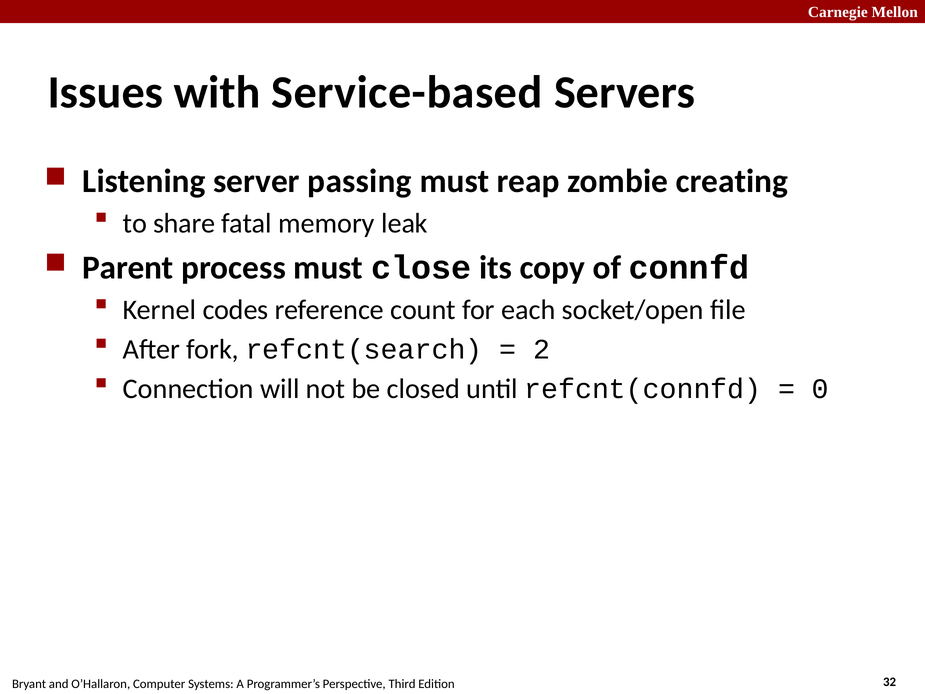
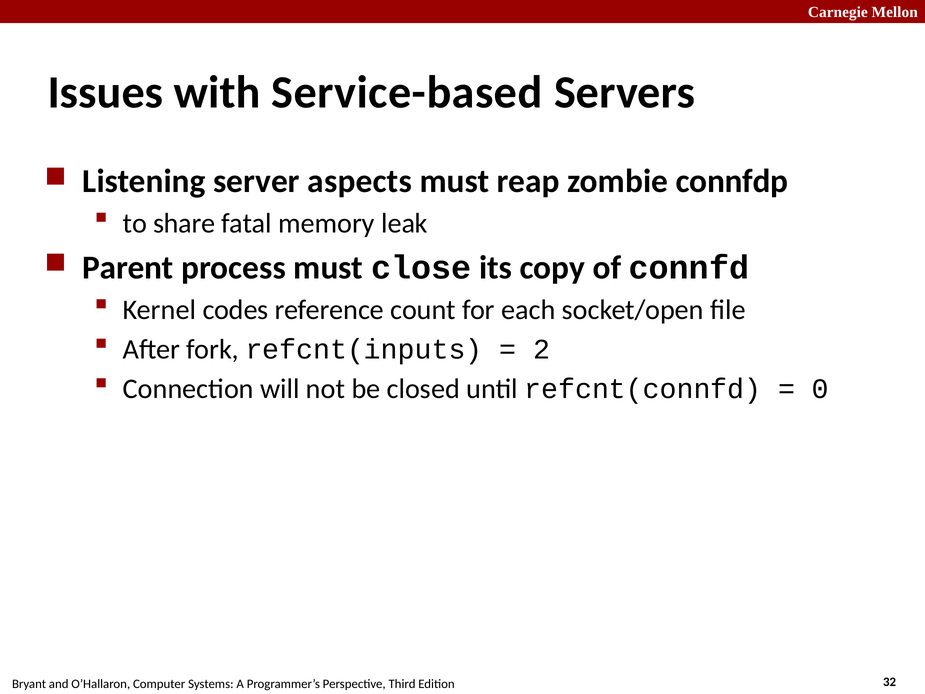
passing: passing -> aspects (360, 181)
creating: creating -> connfdp (732, 181)
refcnt(search: refcnt(search -> refcnt(inputs (364, 349)
